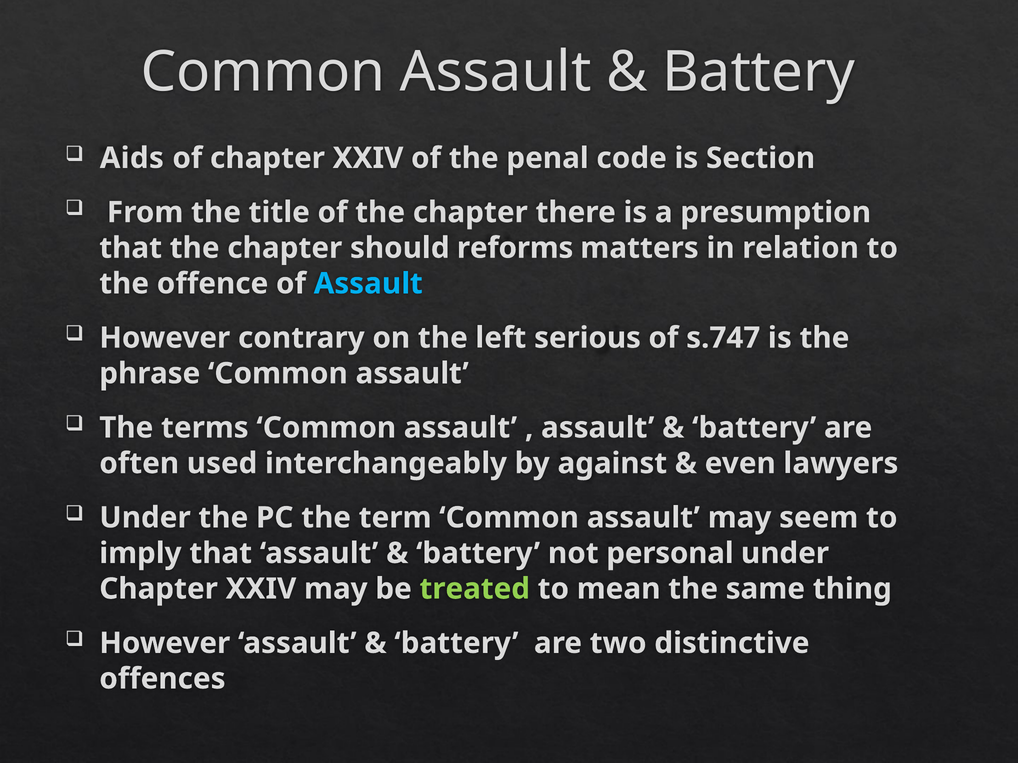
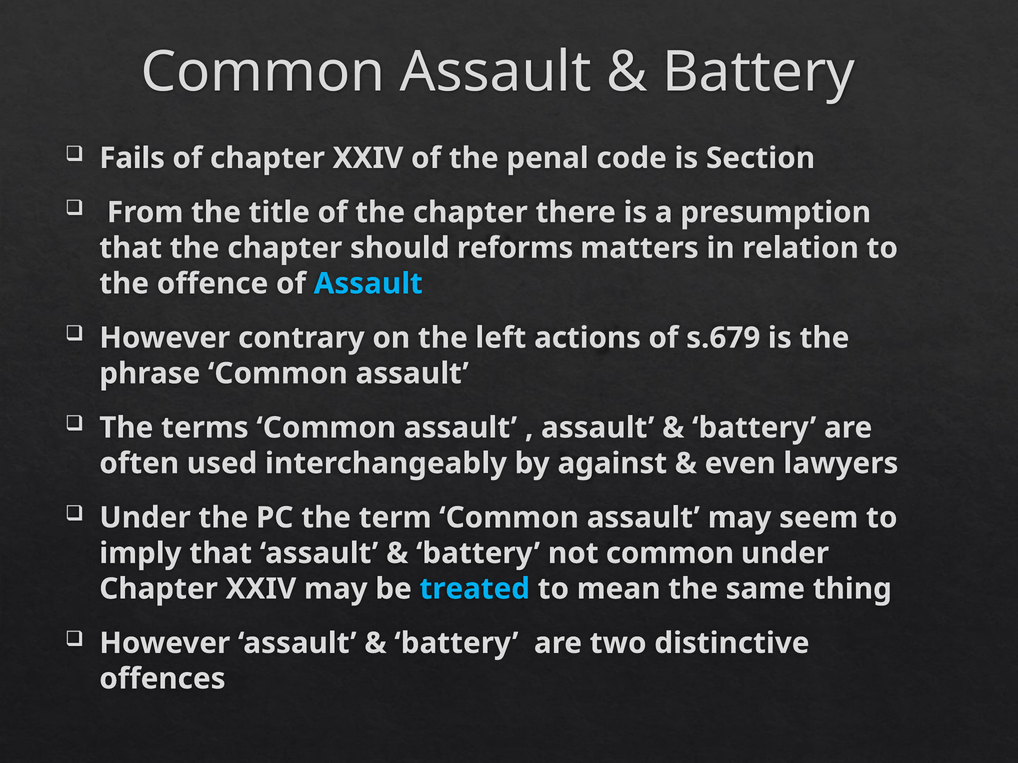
Aids: Aids -> Fails (132, 158)
serious: serious -> actions (588, 338)
s.747: s.747 -> s.679 (723, 338)
not personal: personal -> common (670, 554)
treated colour: light green -> light blue (475, 589)
